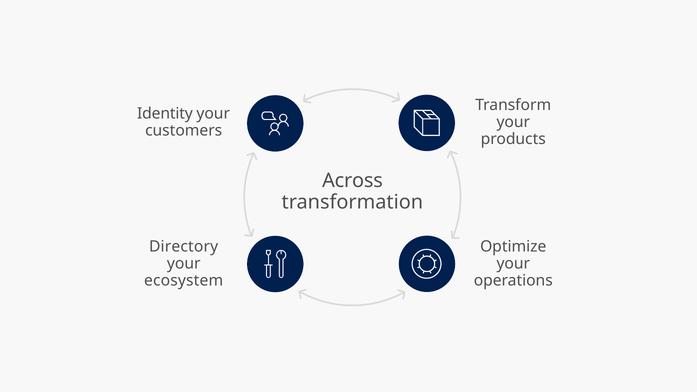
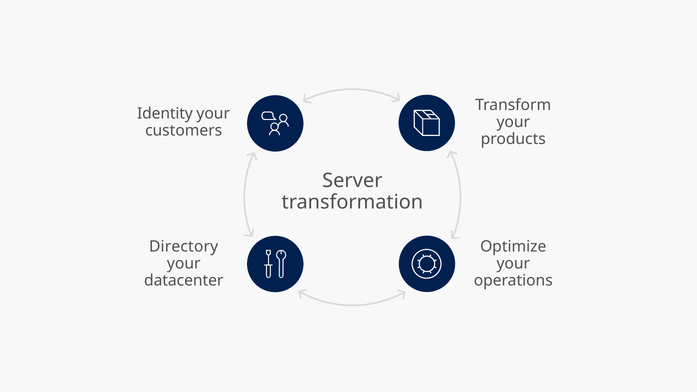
Across: Across -> Server (352, 181)
ecosystem: ecosystem -> datacenter (184, 281)
